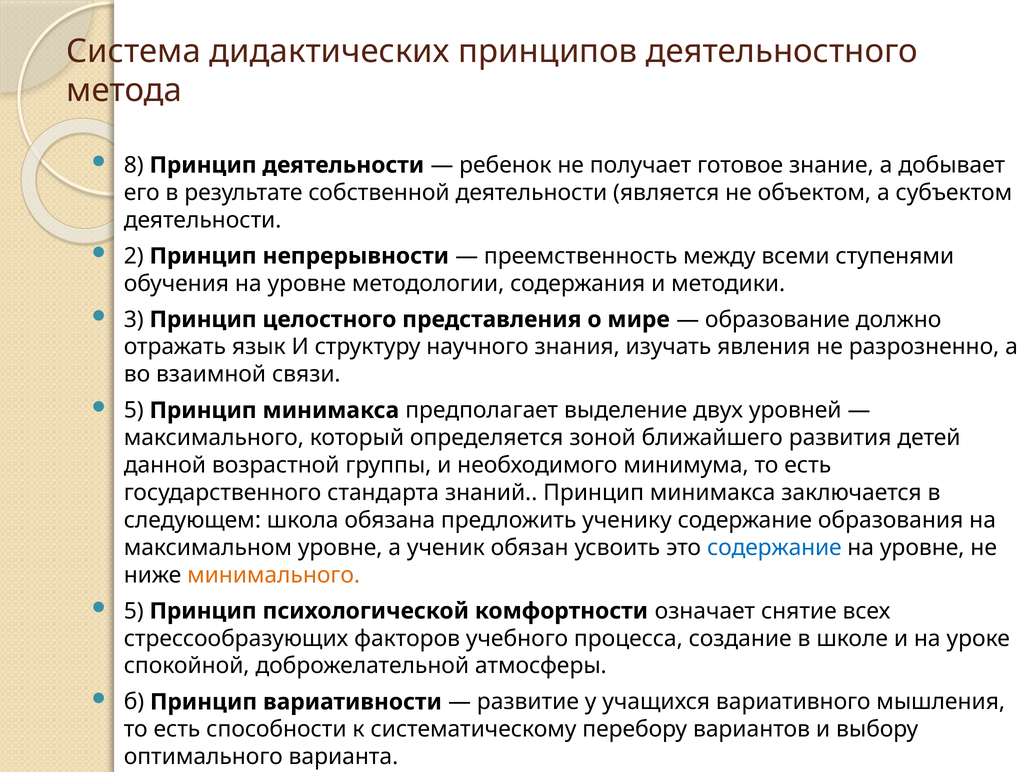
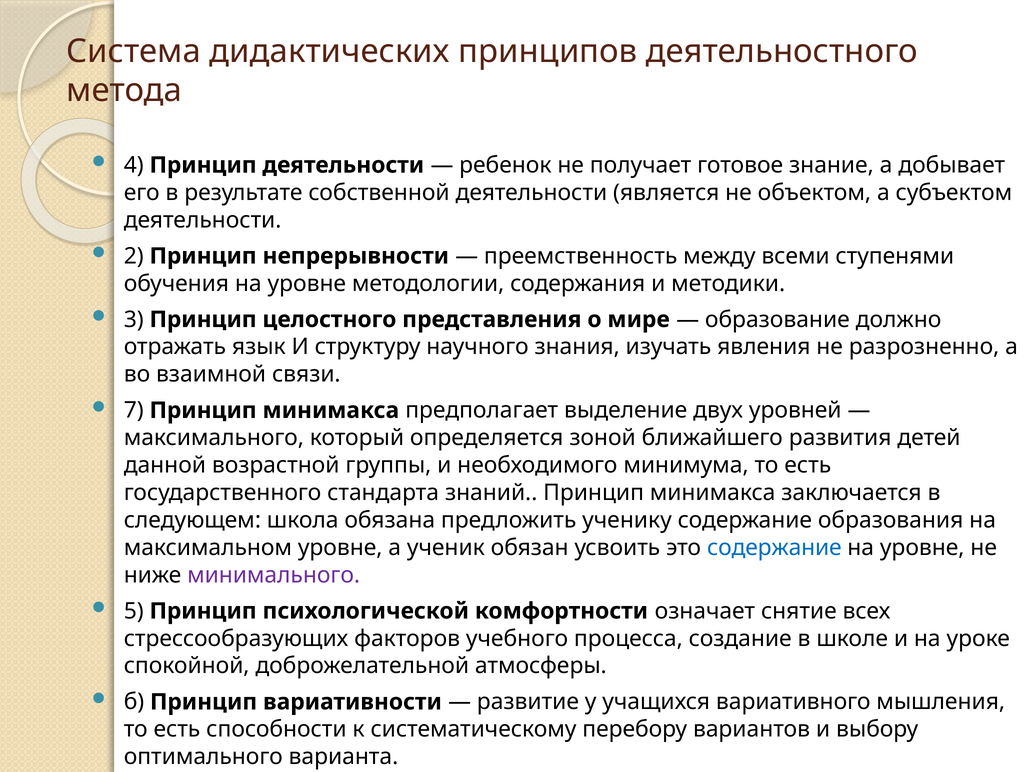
8: 8 -> 4 (134, 165)
5: 5 -> 7 (134, 411)
минимального colour: orange -> purple (274, 575)
